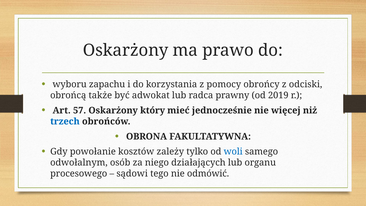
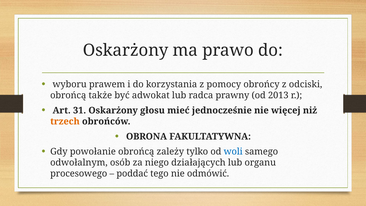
zapachu: zapachu -> prawem (107, 84)
2019: 2019 -> 2013 (278, 95)
57: 57 -> 31 (80, 110)
który: który -> głosu (153, 110)
trzech colour: blue -> orange (65, 121)
powołanie kosztów: kosztów -> obrońcą (136, 152)
sądowi: sądowi -> poddać (132, 173)
